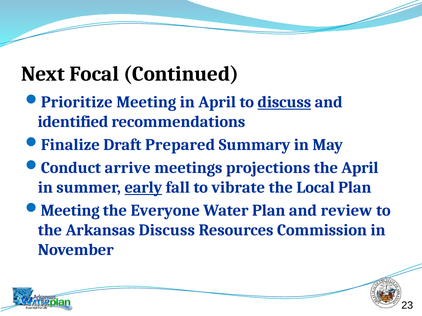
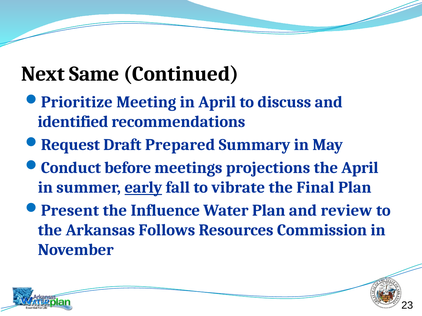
Focal: Focal -> Same (94, 74)
discuss underline: present -> none (284, 102)
Finalize: Finalize -> Request (70, 145)
arrive: arrive -> before (128, 168)
Local: Local -> Final (315, 188)
Meeting: Meeting -> Present (70, 211)
Everyone: Everyone -> Influence (165, 211)
Arkansas Discuss: Discuss -> Follows (167, 231)
